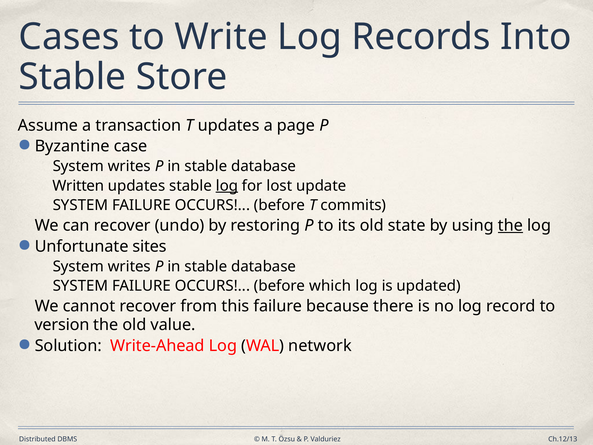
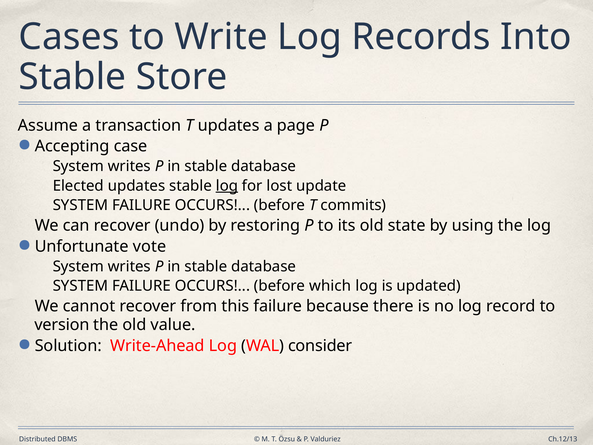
Byzantine: Byzantine -> Accepting (72, 146)
Written: Written -> Elected (78, 186)
the underline: present -> none (510, 225)
sites: sites -> vote (150, 246)
network: network -> consider (320, 346)
